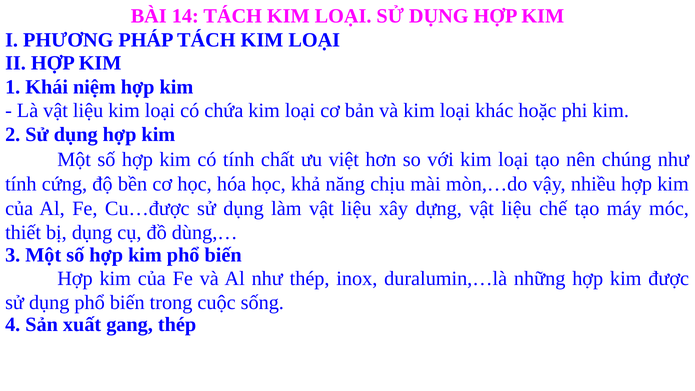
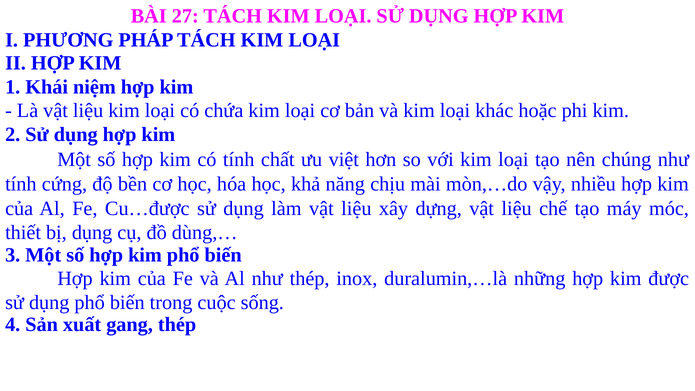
14: 14 -> 27 (185, 16)
